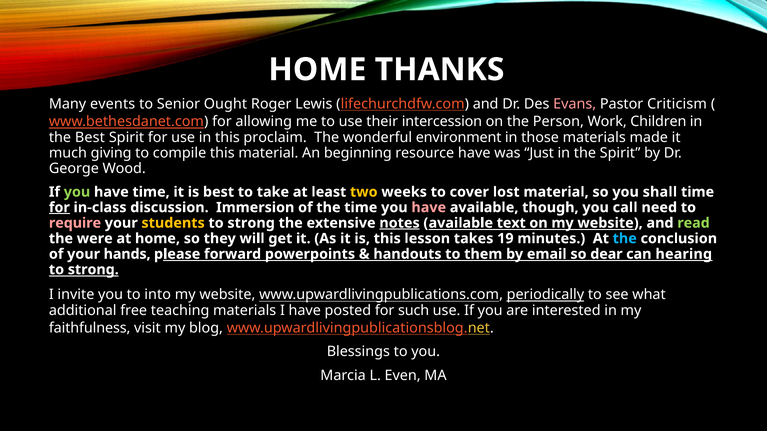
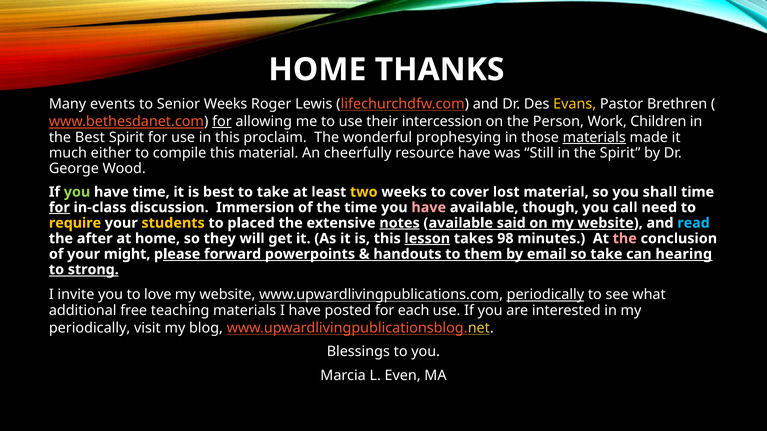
Senior Ought: Ought -> Weeks (226, 104)
Evans colour: pink -> yellow (575, 104)
Criticism: Criticism -> Brethren (677, 104)
for underline: none -> present (222, 122)
environment: environment -> prophesying (459, 138)
materials underline: none -> present (594, 138)
giving: giving -> either (111, 153)
beginning: beginning -> cheerfully (358, 153)
Just: Just -> Still (539, 153)
require colour: pink -> yellow (75, 223)
strong: strong -> placed (251, 223)
text: text -> said (511, 223)
read colour: light green -> light blue (694, 223)
were: were -> after (95, 239)
lesson underline: none -> present (427, 239)
19: 19 -> 98 (505, 239)
the colour: light blue -> pink (625, 239)
hands: hands -> might (127, 254)
so dear: dear -> take (606, 254)
into: into -> love (158, 295)
such: such -> each (414, 311)
faithfulness: faithfulness -> periodically (90, 328)
